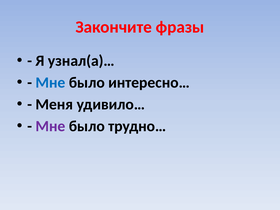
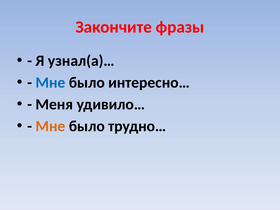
Мне colour: purple -> orange (50, 126)
